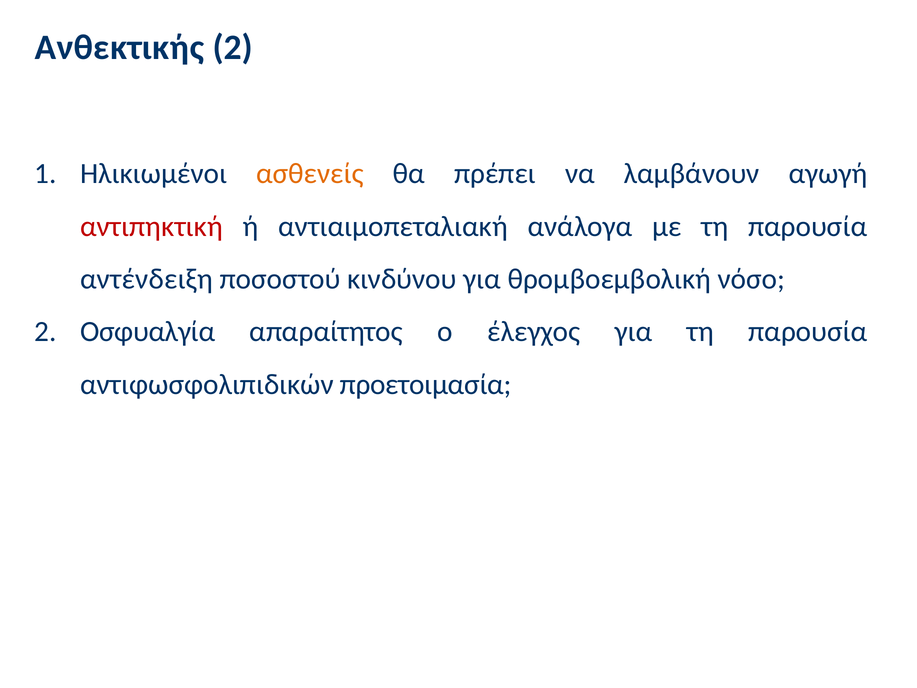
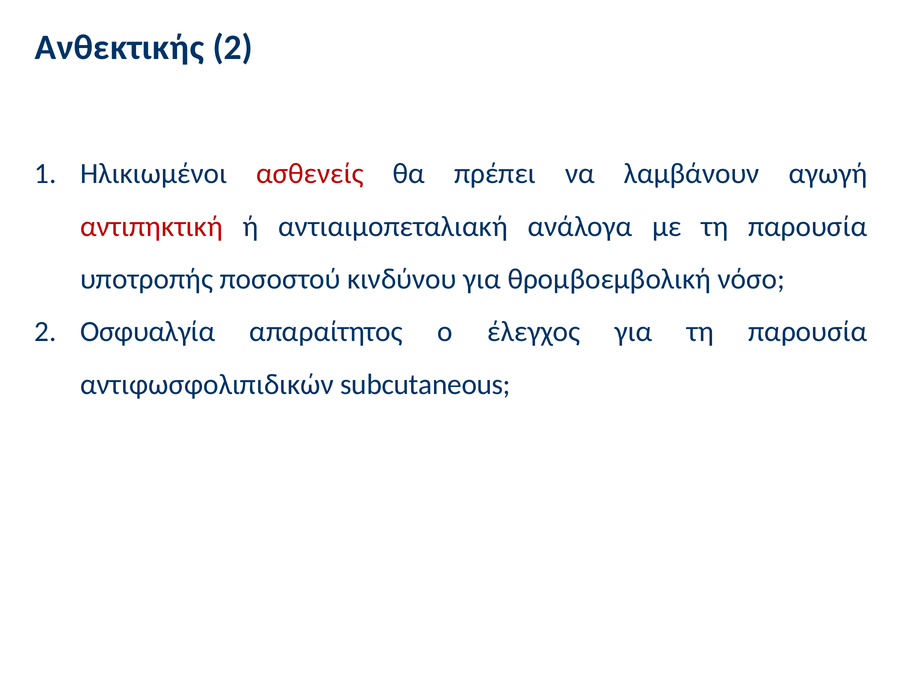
ασθενείς colour: orange -> red (310, 174)
αντένδειξη: αντένδειξη -> υποτροπής (147, 279)
προετοιμασία: προετοιμασία -> subcutaneous (426, 384)
